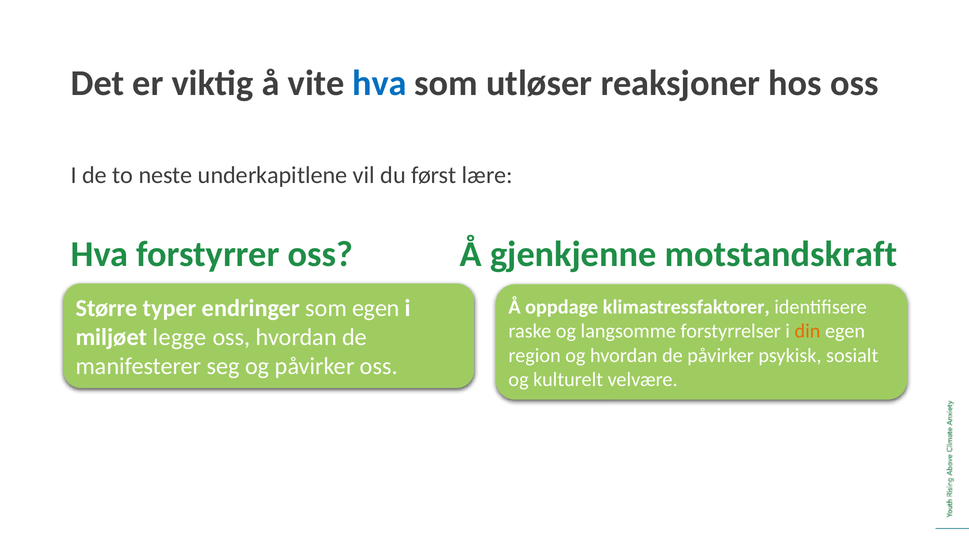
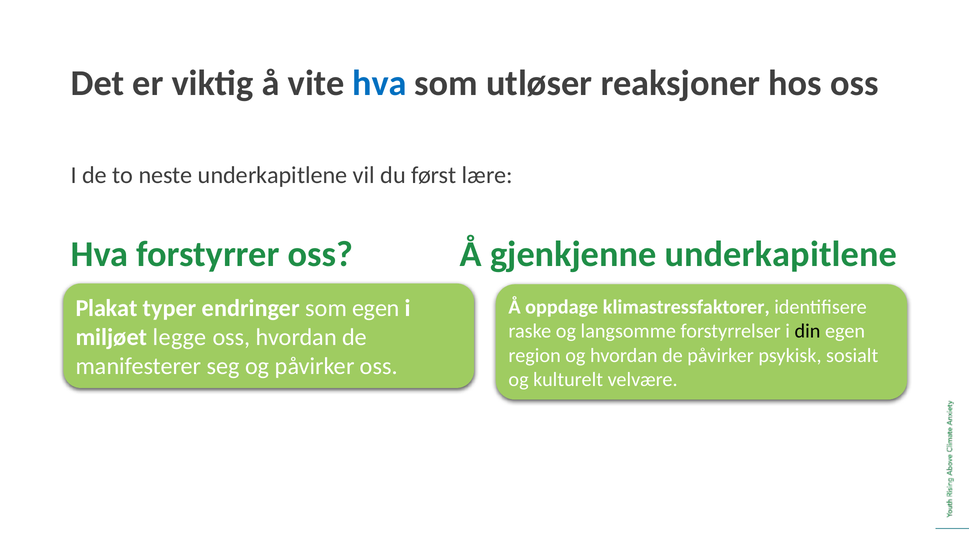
gjenkjenne motstandskraft: motstandskraft -> underkapitlene (781, 254)
Større: Større -> Plakat (107, 308)
din colour: orange -> black (807, 331)
